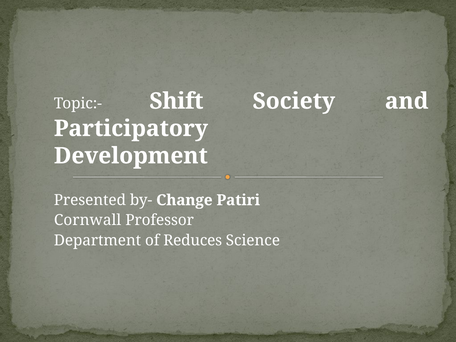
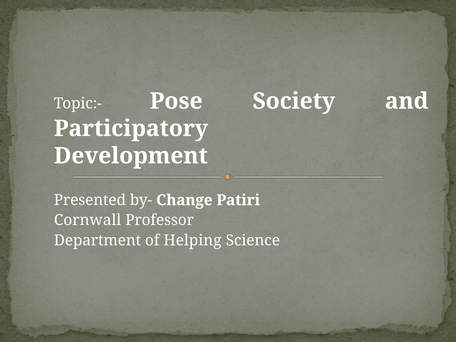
Shift: Shift -> Pose (176, 101)
Reduces: Reduces -> Helping (193, 240)
